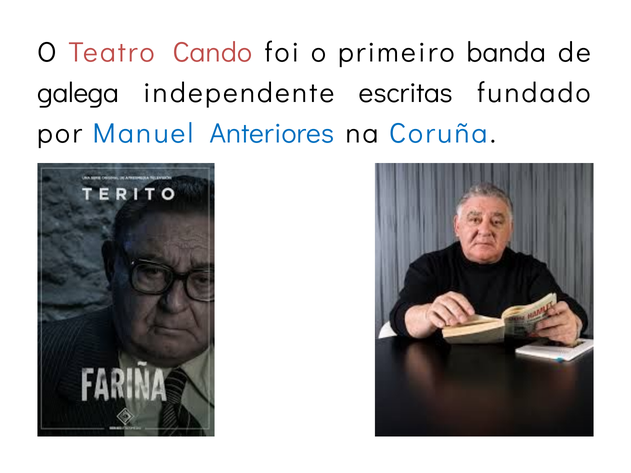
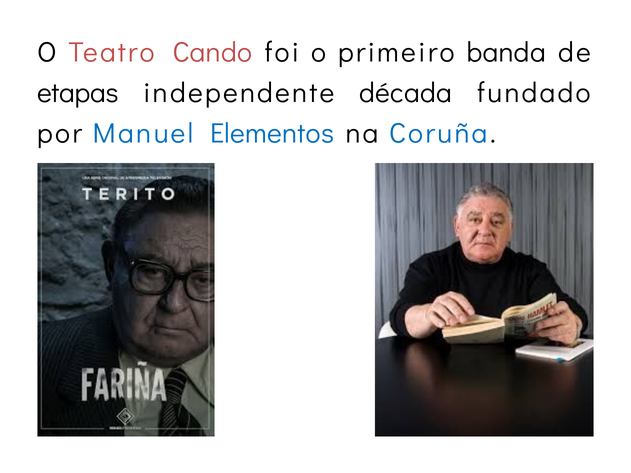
galega: galega -> etapas (78, 93)
escritas: escritas -> década (406, 93)
Anteriores: Anteriores -> Elementos (272, 134)
